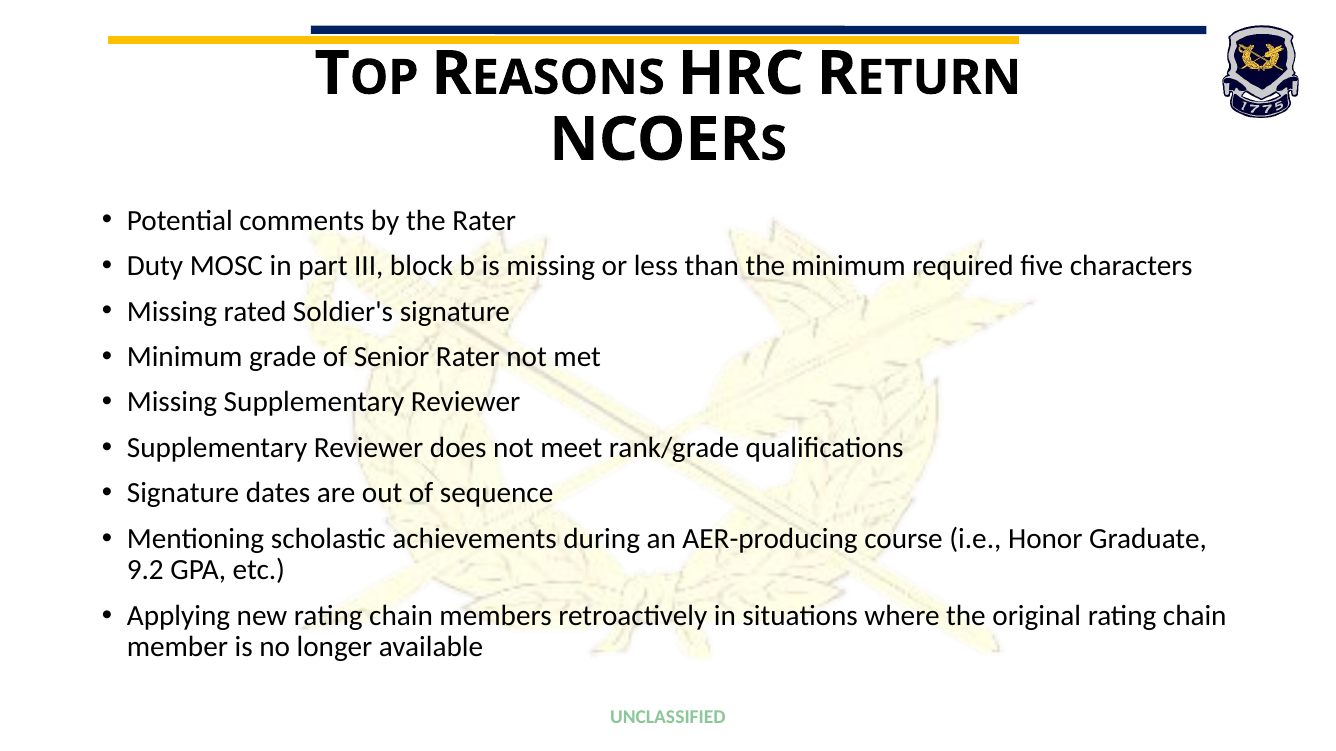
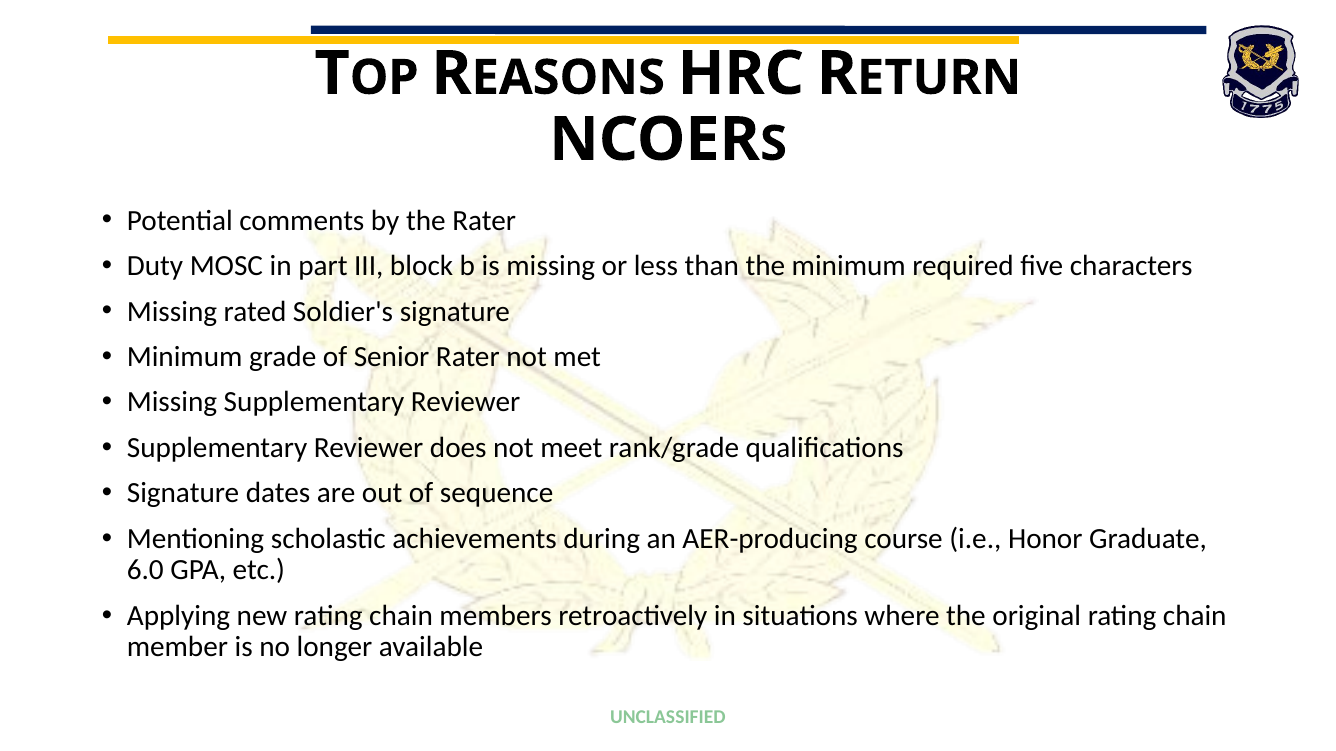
9.2: 9.2 -> 6.0 (145, 571)
